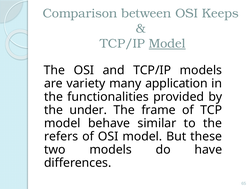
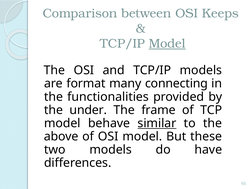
variety: variety -> format (86, 84)
application: application -> connecting (176, 84)
similar underline: none -> present (157, 123)
refers: refers -> above (61, 136)
